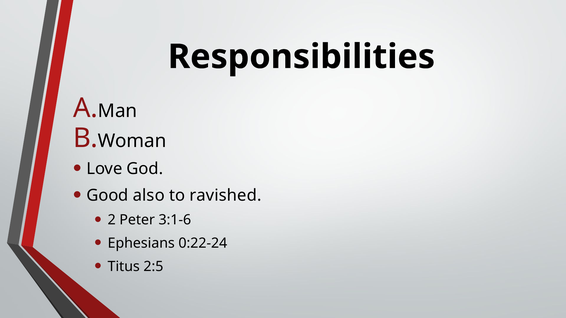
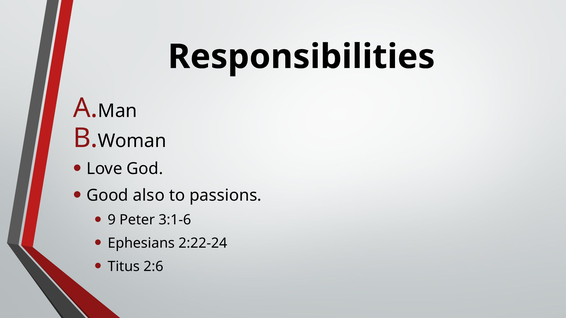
ravished: ravished -> passions (226, 196)
2: 2 -> 9 (112, 220)
0:22-24: 0:22-24 -> 2:22-24 (203, 244)
2:5: 2:5 -> 2:6 (153, 267)
